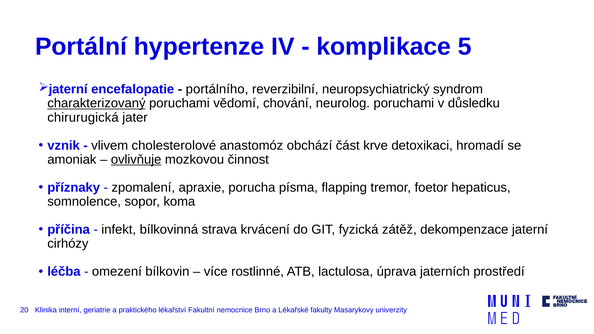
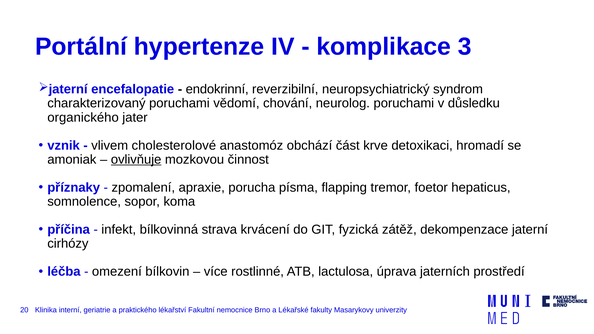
5: 5 -> 3 (465, 47)
portálního: portálního -> endokrinní (217, 89)
charakterizovaný underline: present -> none (96, 103)
chirurugická: chirurugická -> organického (83, 117)
